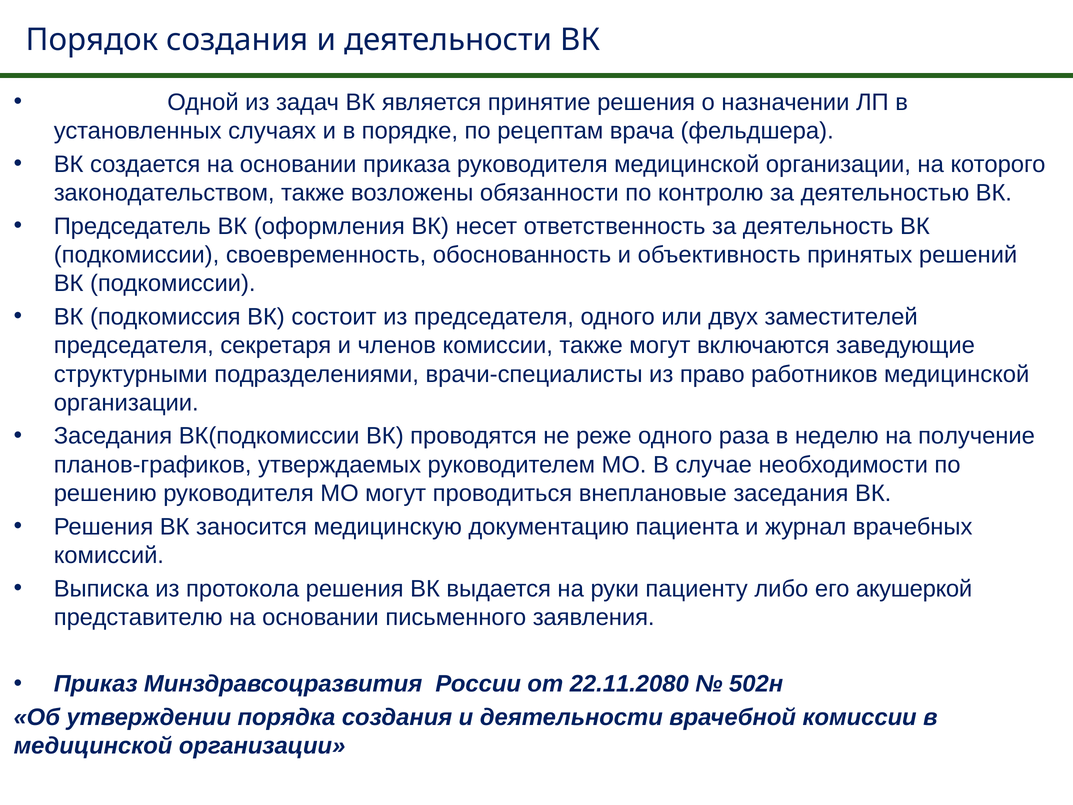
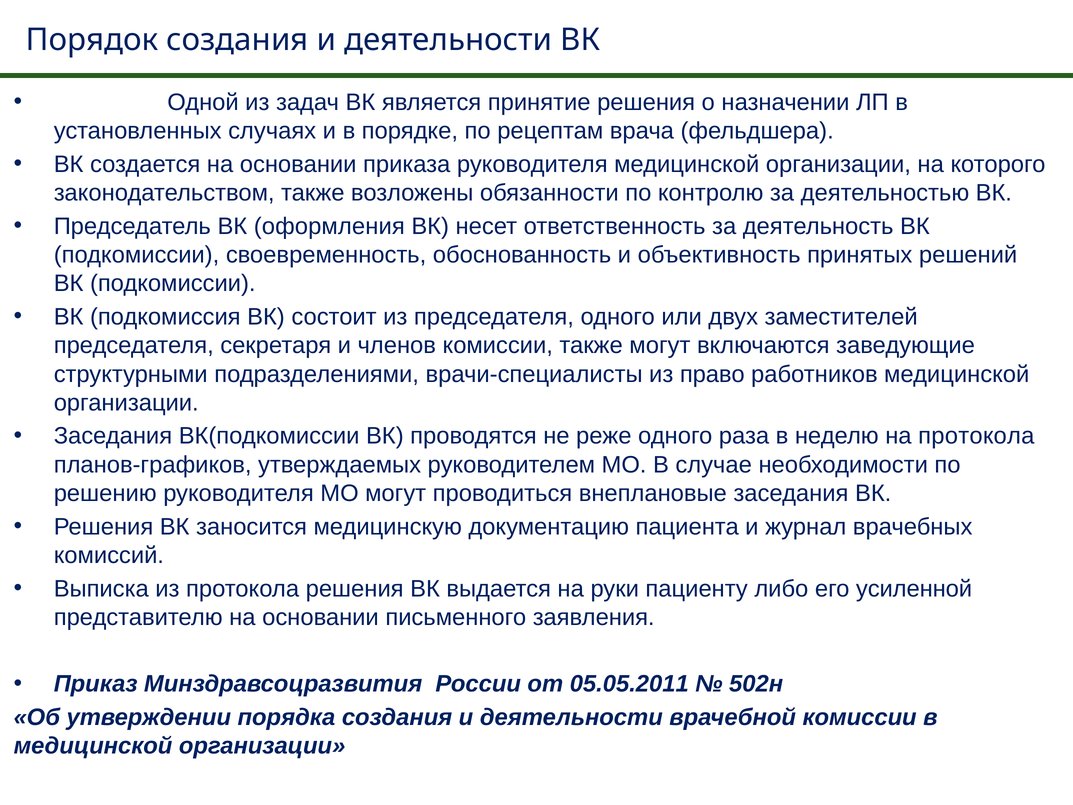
на получение: получение -> протокола (976, 436)
акушеркой: акушеркой -> усиленной (914, 589)
22.11.2080: 22.11.2080 -> 05.05.2011 (629, 684)
